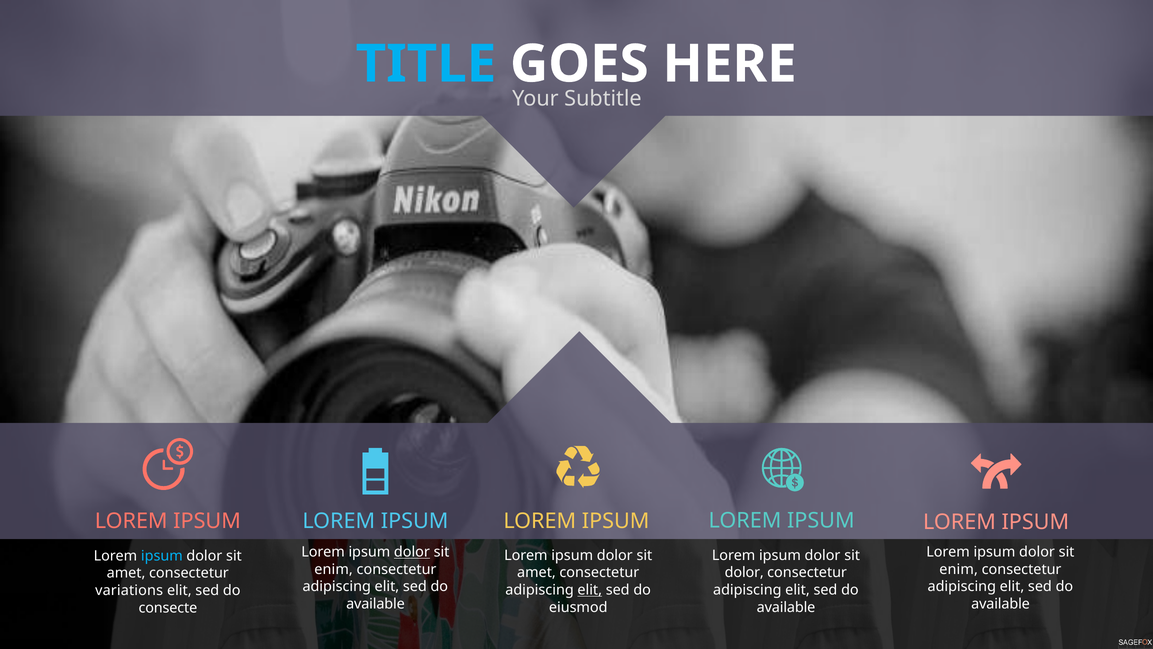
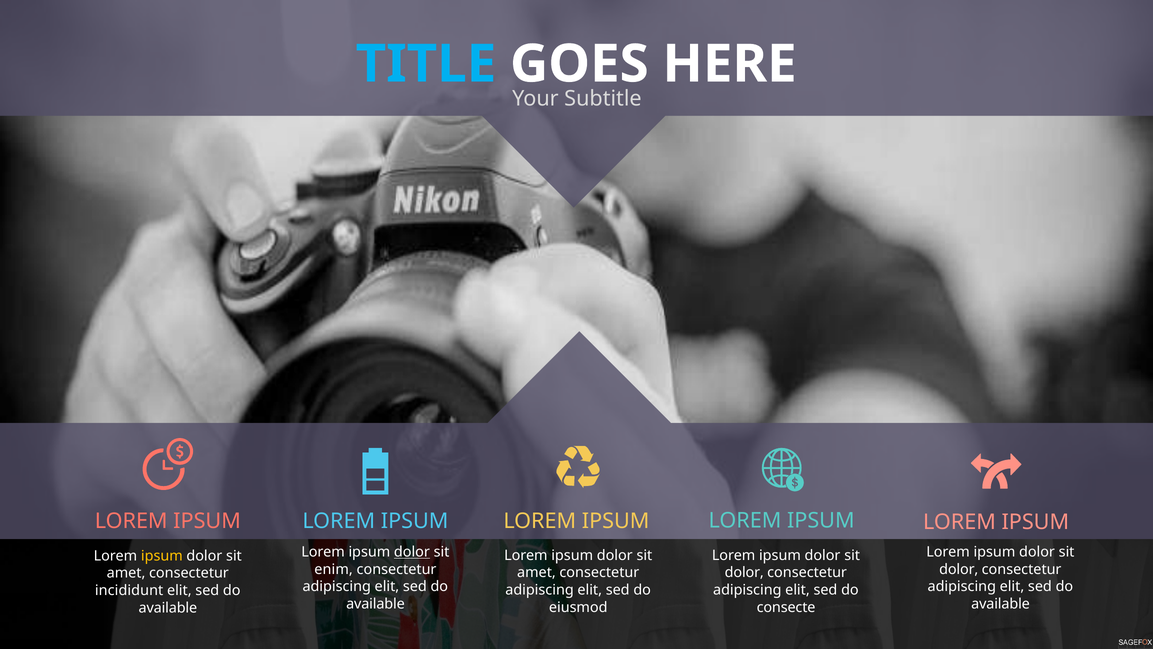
ipsum colour: light blue -> yellow (162, 555)
enim: enim -> dolor (959, 569)
elit underline: present -> none (590, 590)
variations: variations -> incididunt (129, 590)
available: available -> consecte (786, 607)
consecte: consecte -> available (168, 607)
